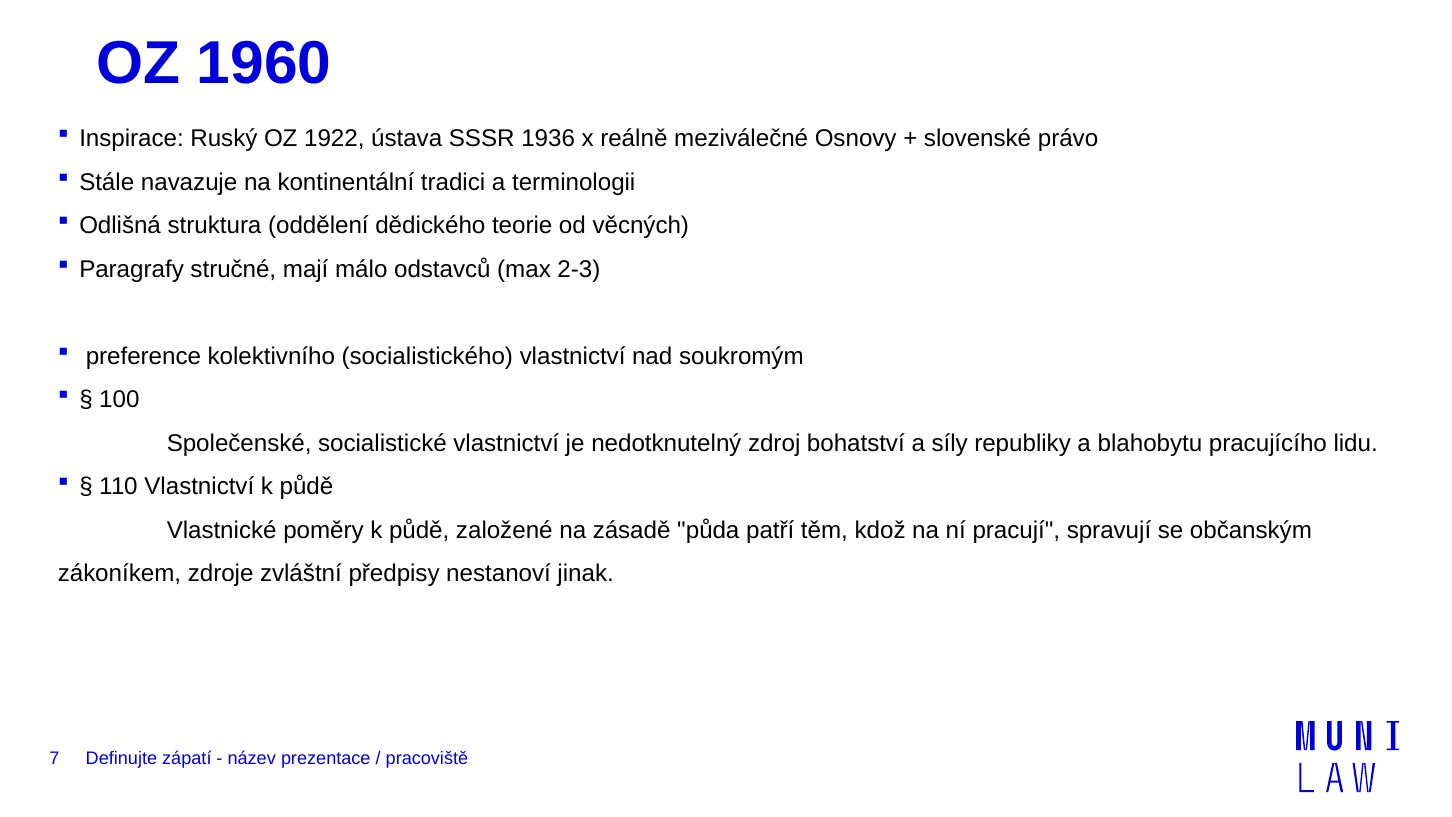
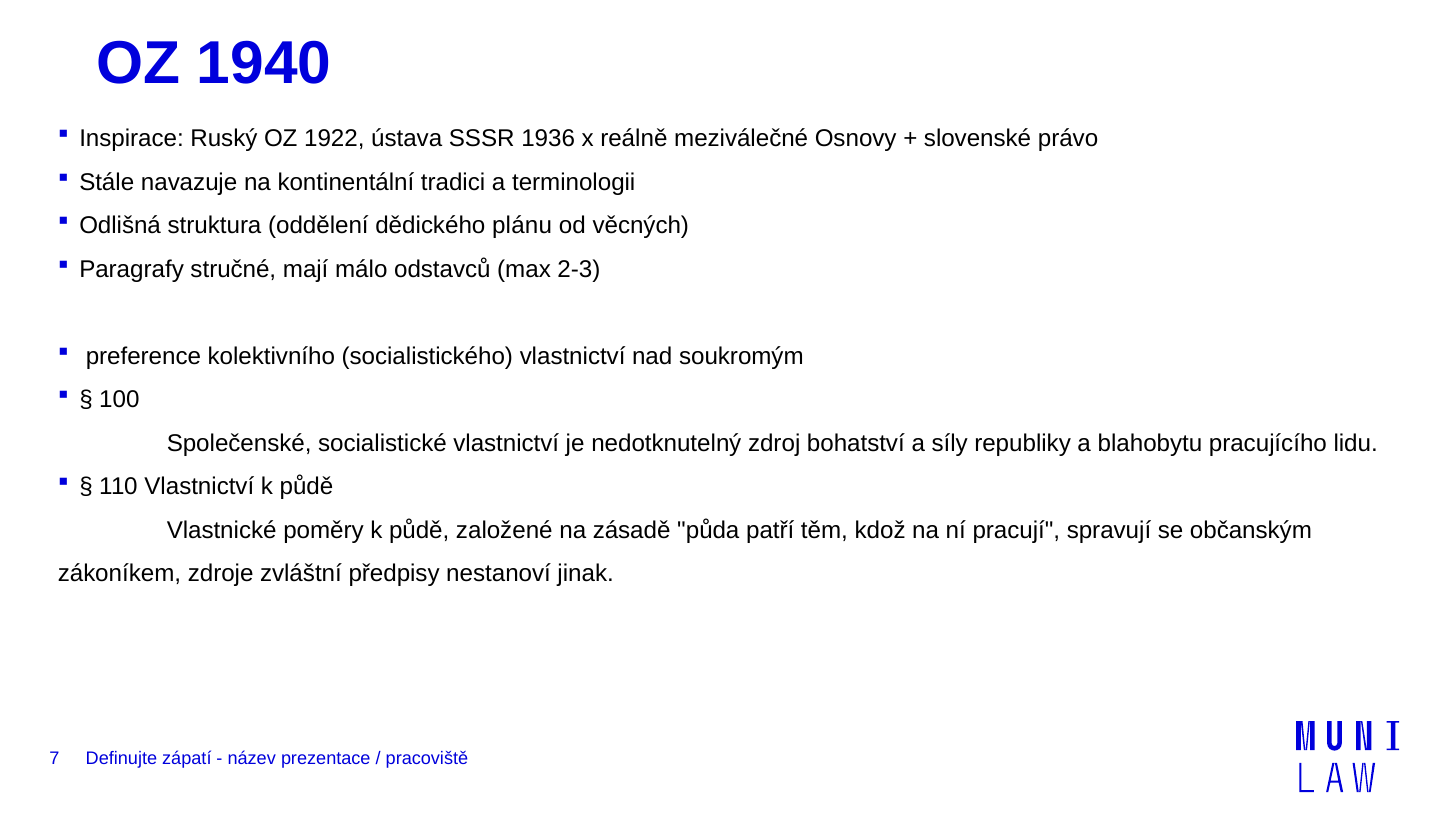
1960: 1960 -> 1940 (264, 63)
teorie: teorie -> plánu (522, 226)
